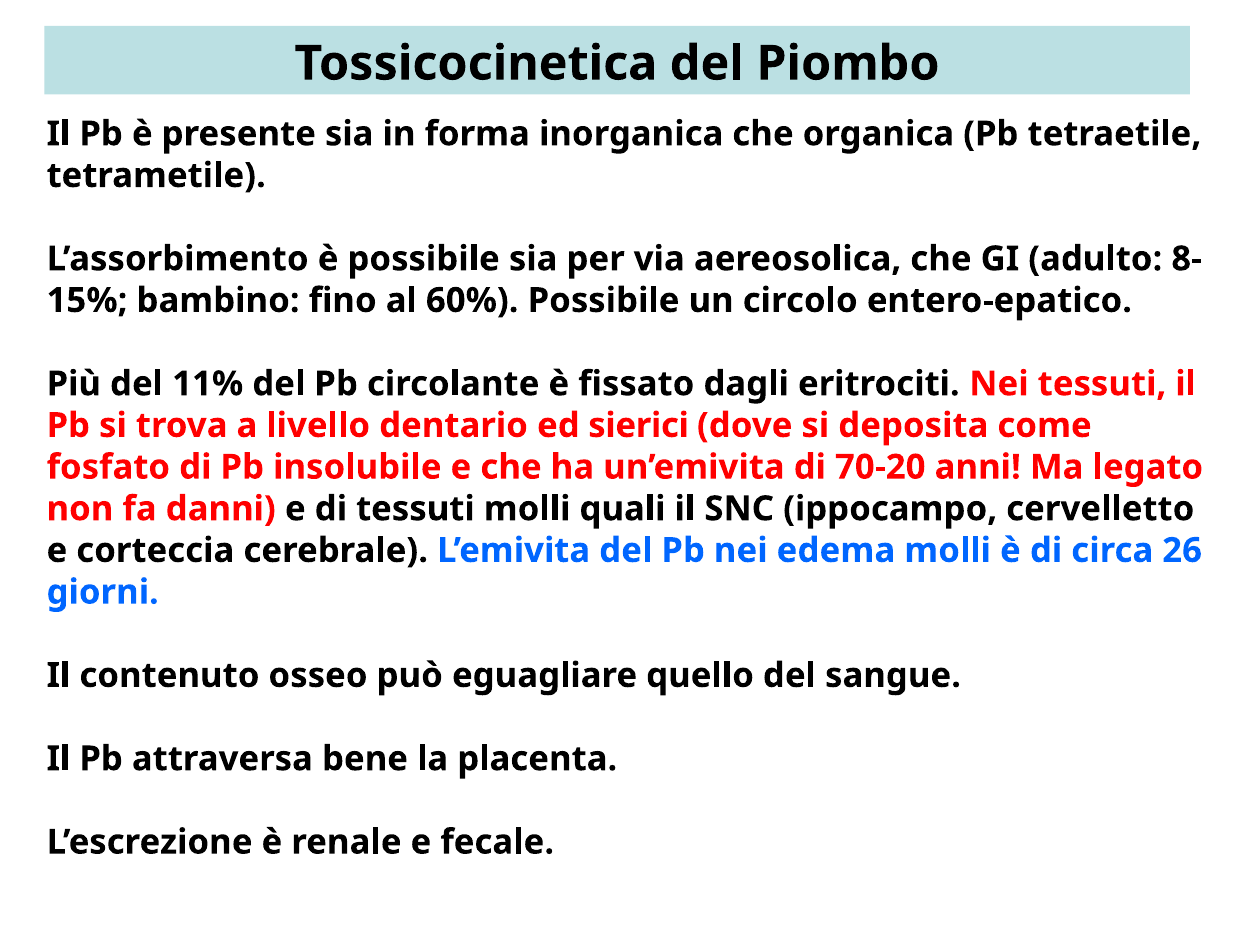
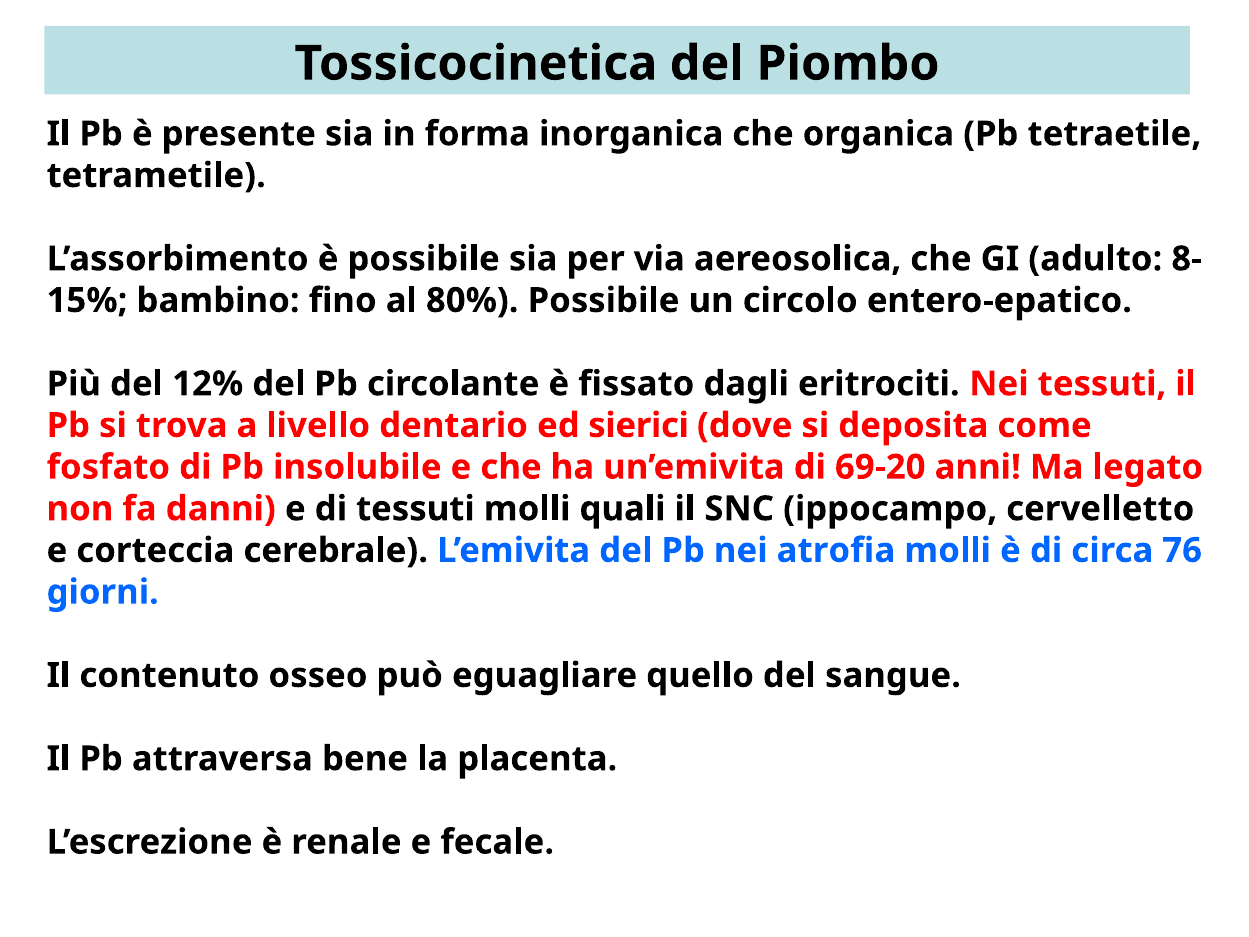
60%: 60% -> 80% (472, 300)
11%: 11% -> 12% (208, 384)
70-20: 70-20 -> 69-20 (880, 467)
edema: edema -> atrofia (836, 550)
26: 26 -> 76 (1182, 550)
